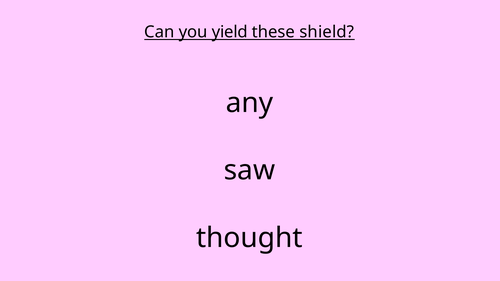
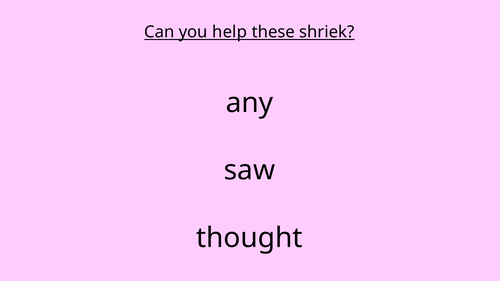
yield: yield -> help (230, 32)
shield: shield -> shriek (327, 32)
